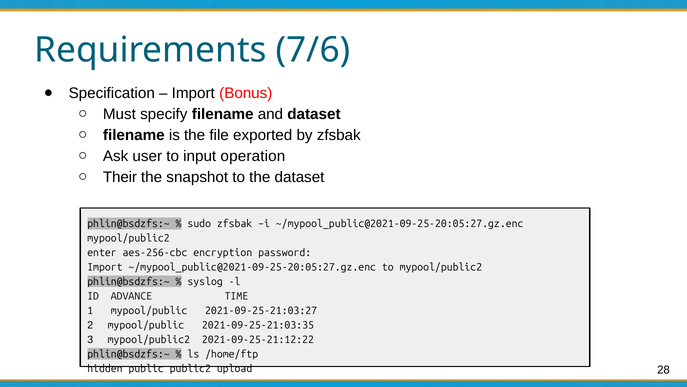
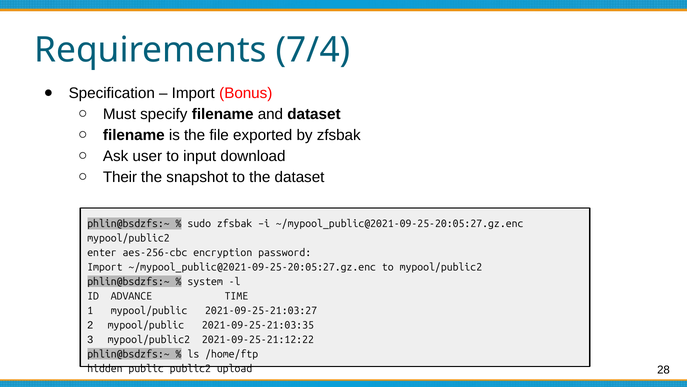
7/6: 7/6 -> 7/4 (313, 50)
operation: operation -> download (253, 156)
syslog: syslog -> system (205, 281)
